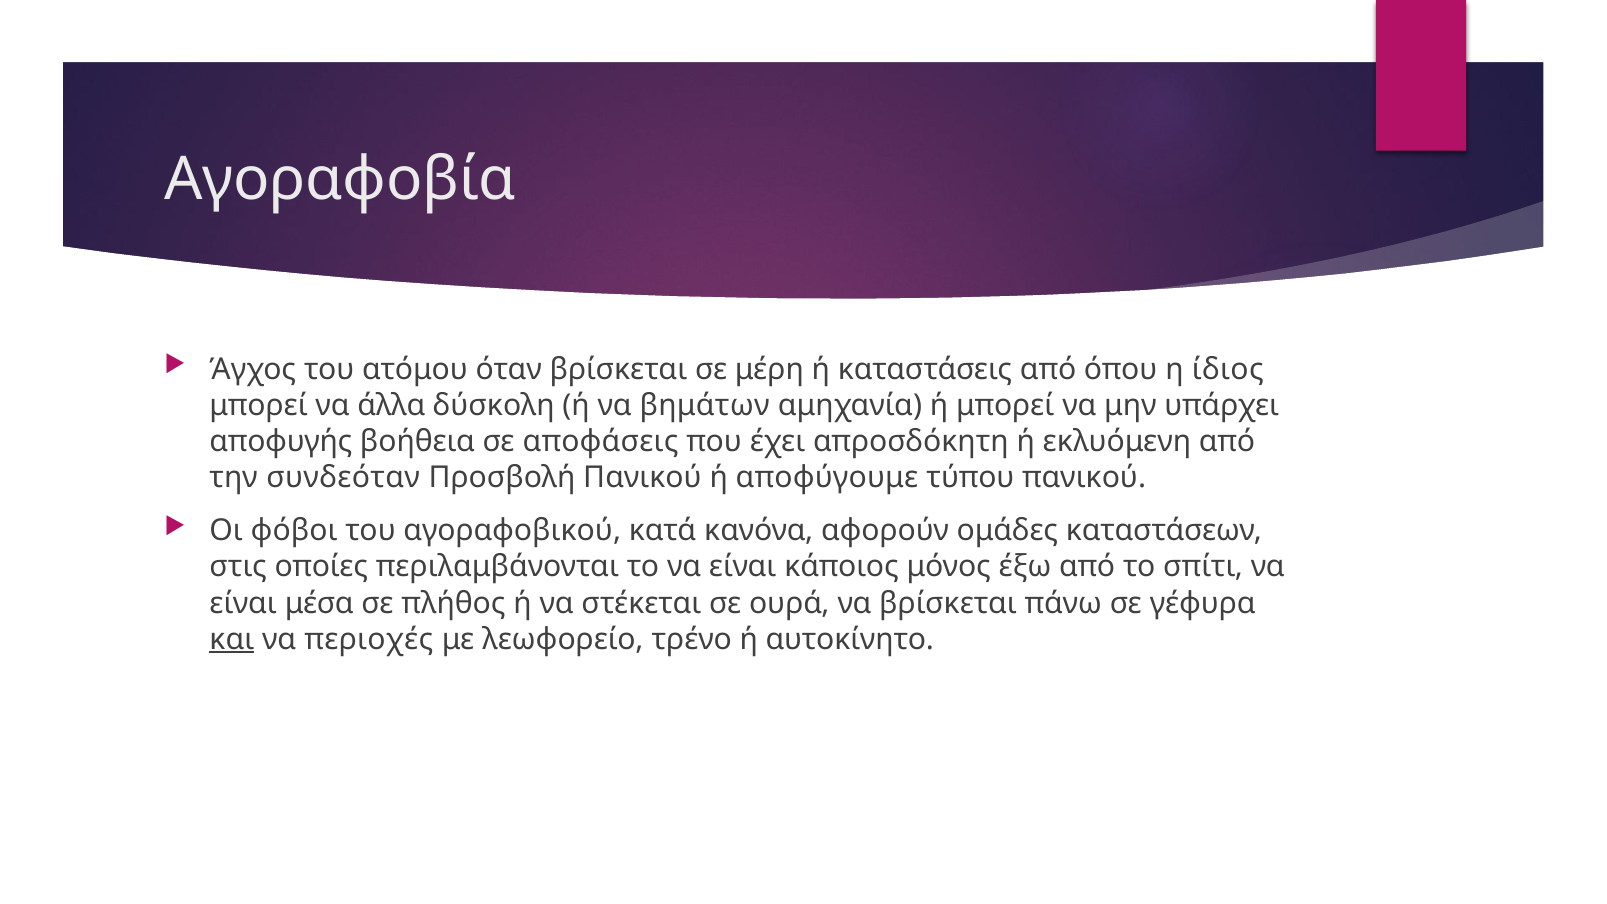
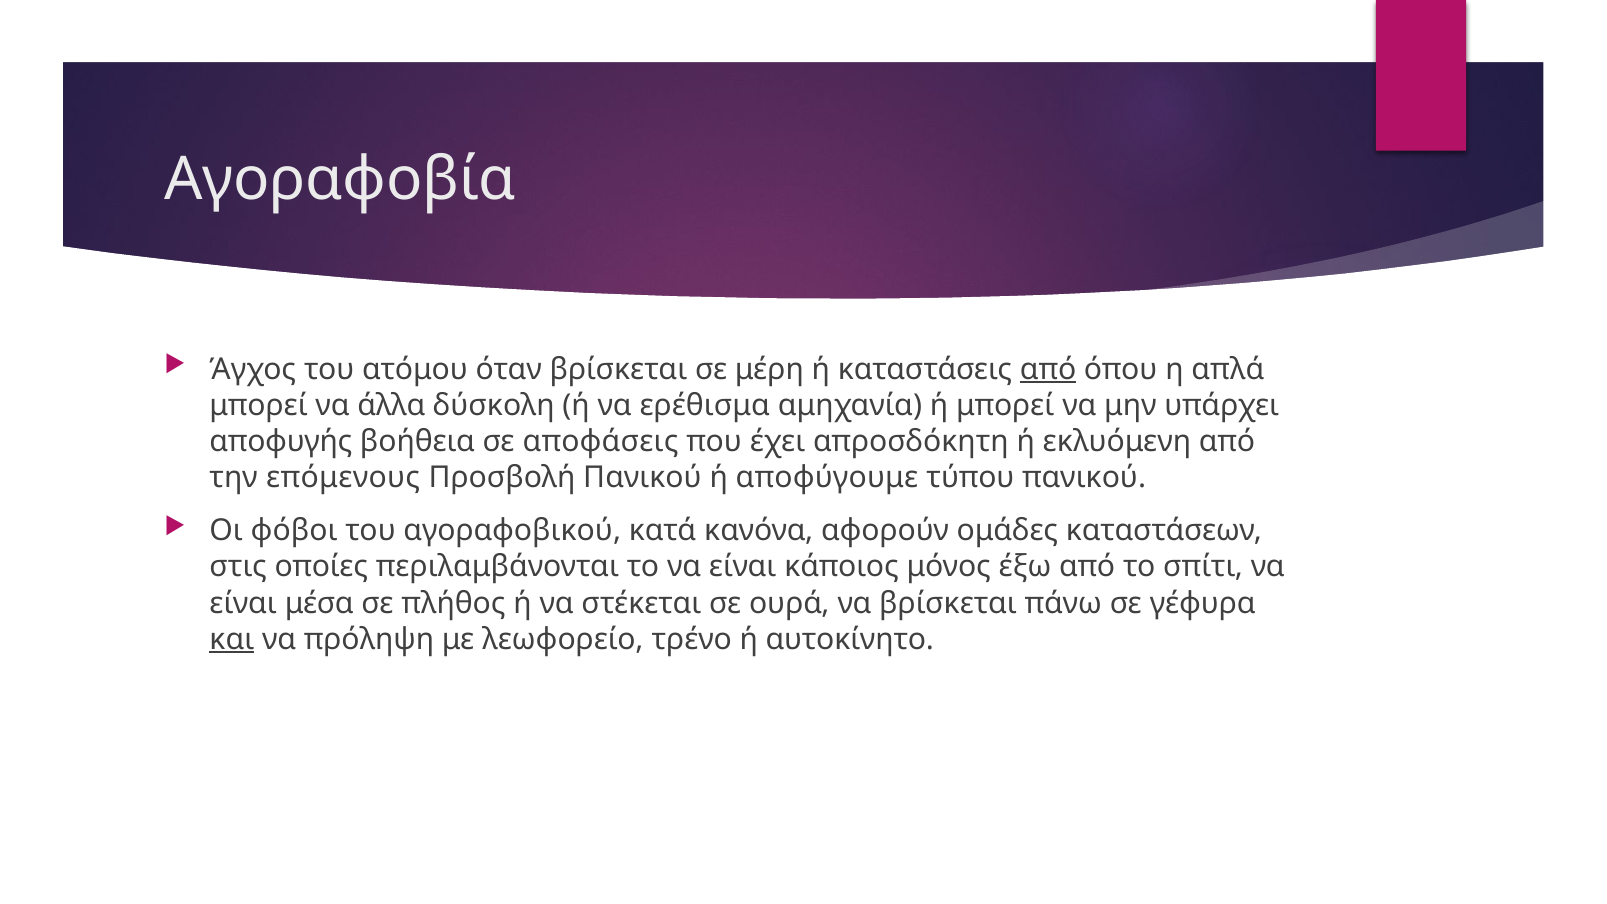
από underline: none -> present (1048, 369)
ίδιος: ίδιος -> απλά (1228, 369)
βημάτων: βημάτων -> ερέθισμα (705, 406)
συνδεόταν: συνδεόταν -> επόμενους (343, 478)
περιοχές: περιοχές -> πρόληψη (369, 639)
